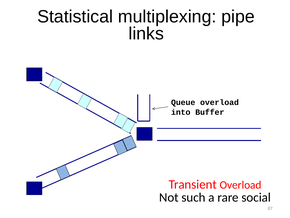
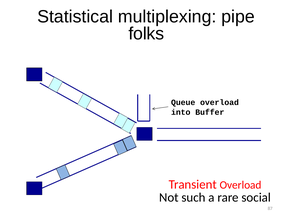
links: links -> folks (146, 34)
